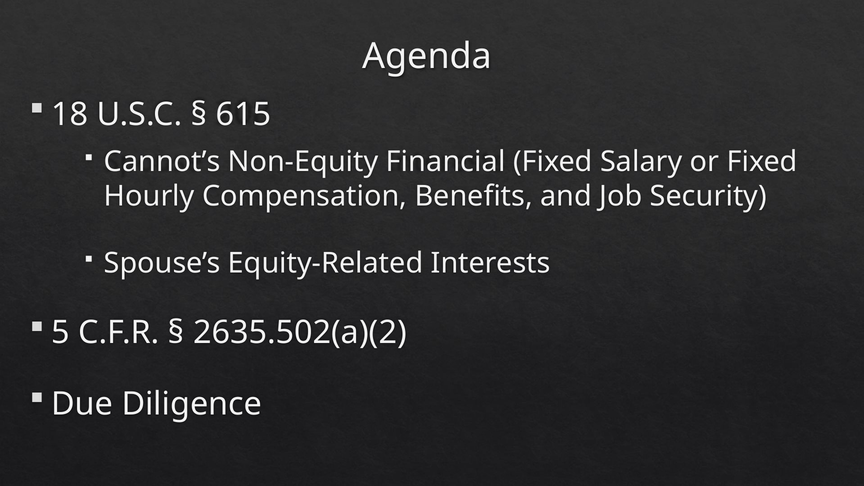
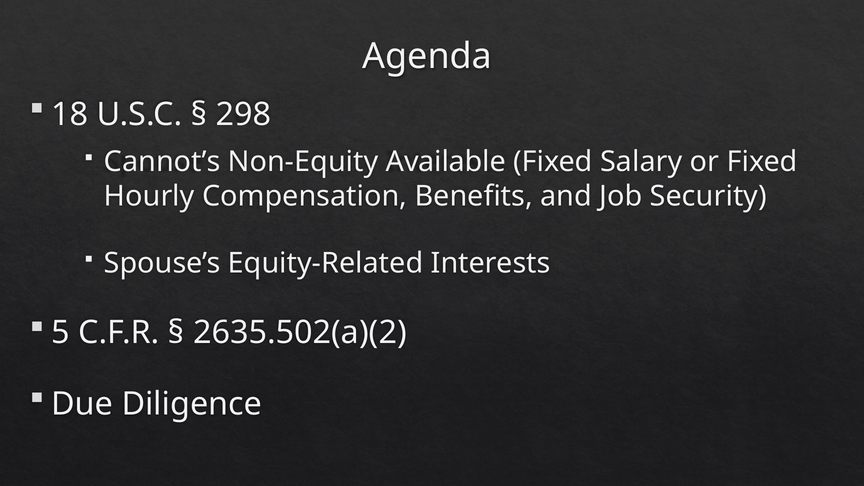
615: 615 -> 298 (244, 114)
Financial: Financial -> Available (446, 162)
